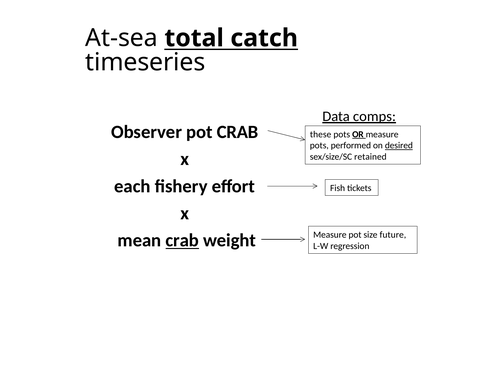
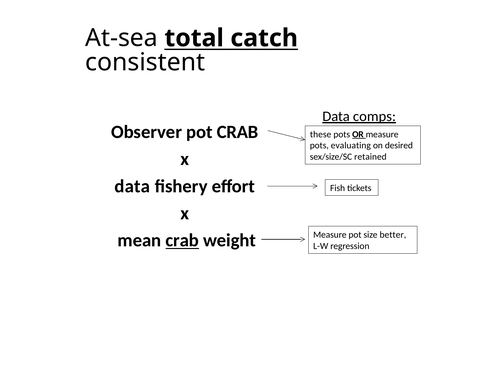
timeseries: timeseries -> consistent (145, 62)
performed: performed -> evaluating (351, 146)
desired underline: present -> none (399, 146)
each: each -> data (132, 186)
future: future -> better (393, 235)
